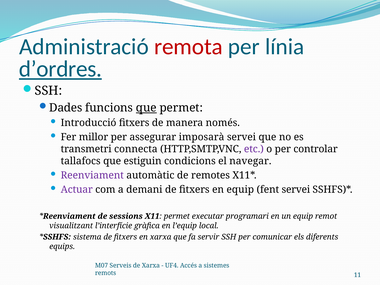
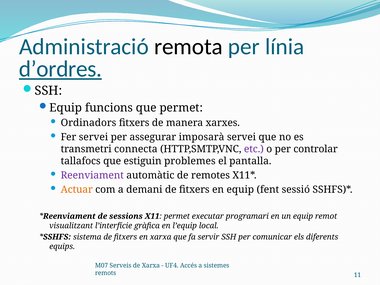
remota colour: red -> black (188, 47)
Dades: Dades -> Equip (66, 108)
que underline: present -> none (146, 108)
Introducció: Introducció -> Ordinadors (89, 123)
només: només -> xarxes (223, 123)
Fer millor: millor -> servei (93, 137)
condicions: condicions -> problemes (190, 161)
navegar: navegar -> pantalla (250, 161)
Actuar colour: purple -> orange (77, 190)
fent servei: servei -> sessió (296, 190)
